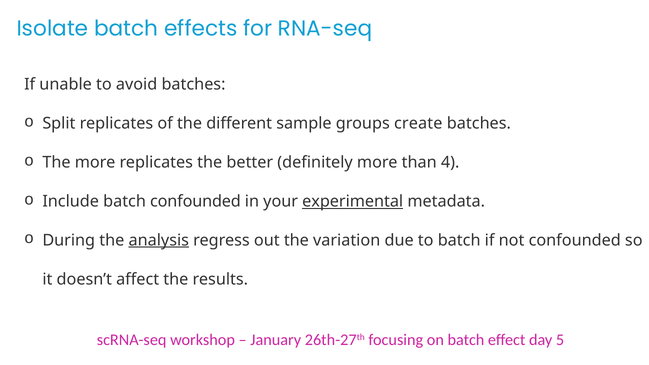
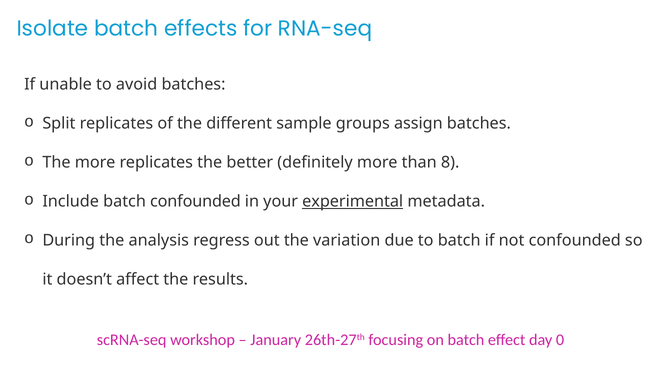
create: create -> assign (418, 123)
4: 4 -> 8 (450, 162)
analysis underline: present -> none (159, 240)
5: 5 -> 0 (560, 340)
